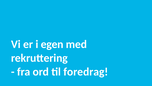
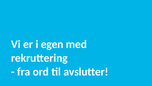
foredrag: foredrag -> avslutter (86, 71)
